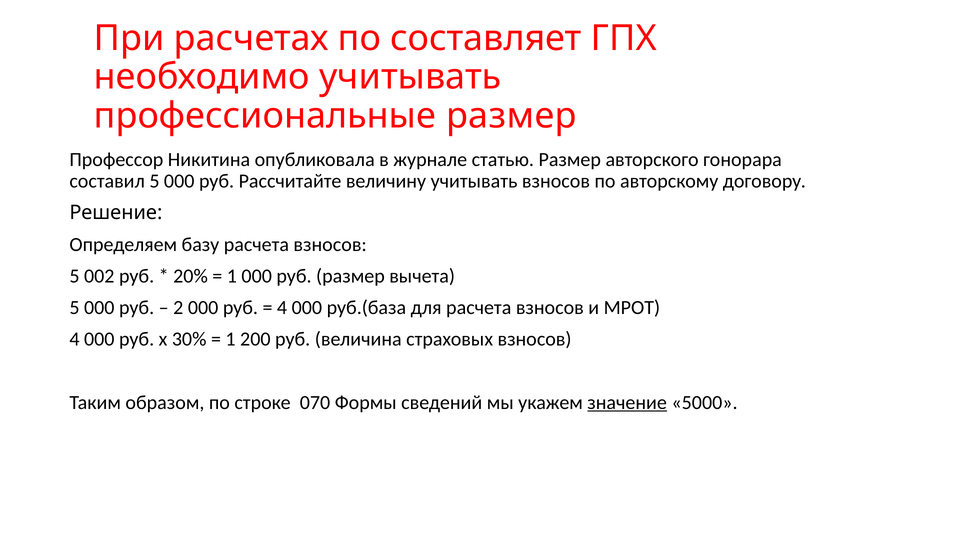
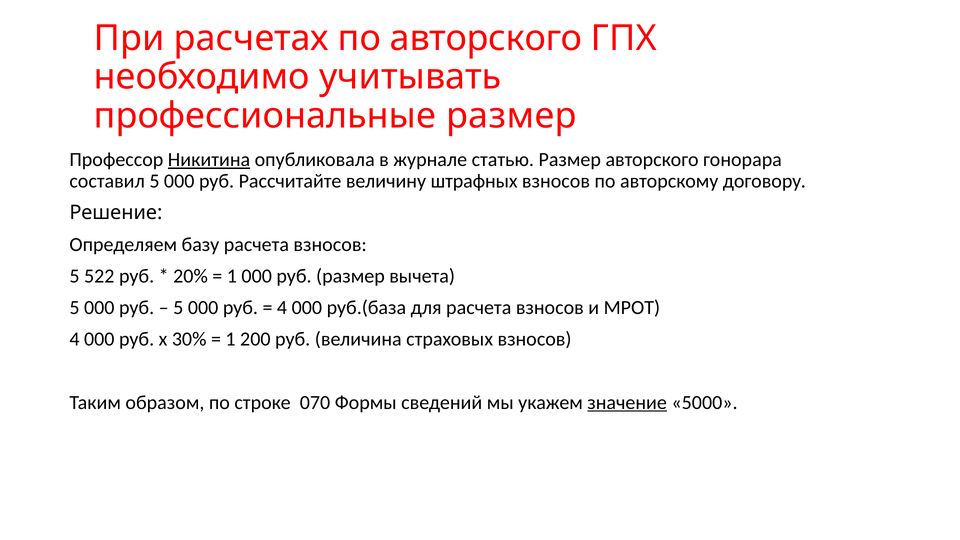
по составляет: составляет -> авторского (486, 38)
Никитина underline: none -> present (209, 160)
величину учитывать: учитывать -> штрафных (474, 181)
002: 002 -> 522 (99, 276)
2: 2 -> 5 (178, 308)
